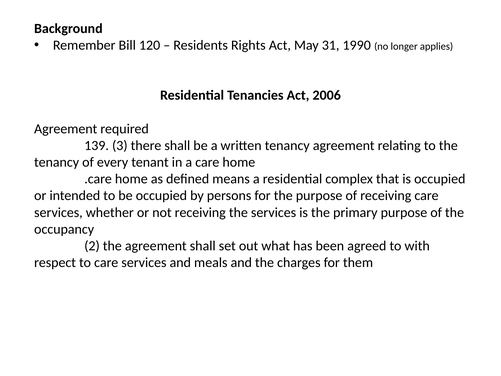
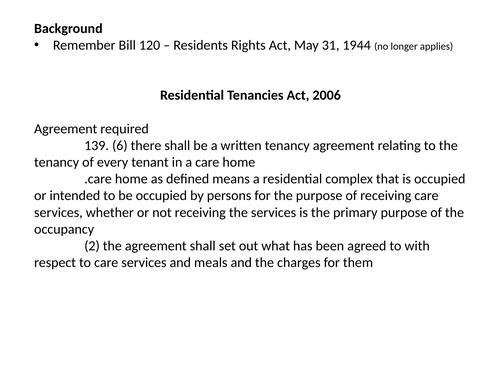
1990: 1990 -> 1944 (357, 45)
3: 3 -> 6 (120, 145)
